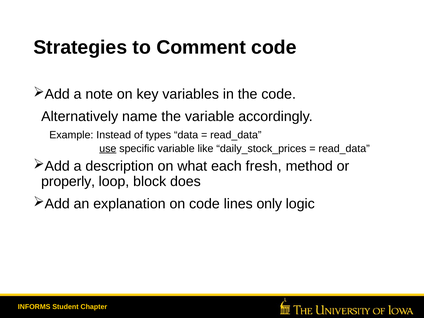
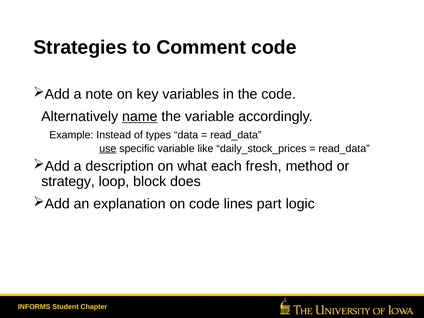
name underline: none -> present (140, 117)
properly: properly -> strategy (68, 182)
only: only -> part (269, 204)
